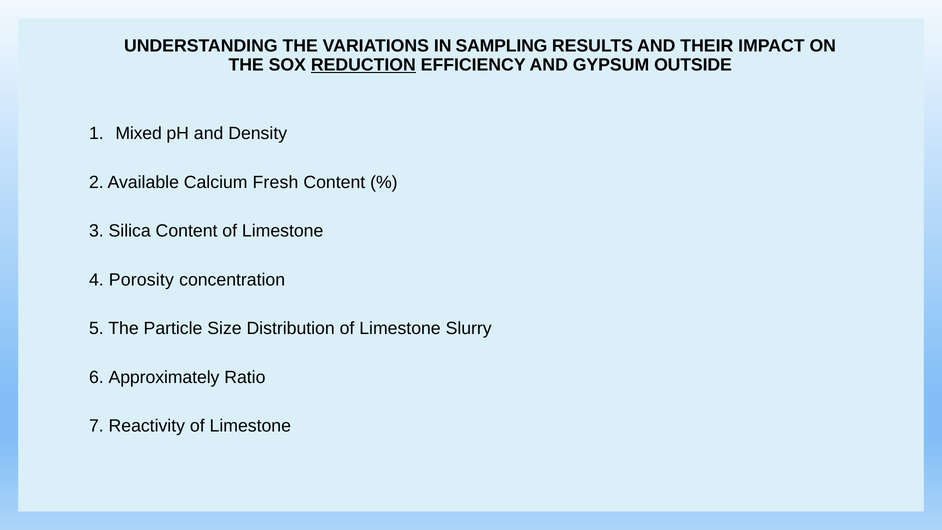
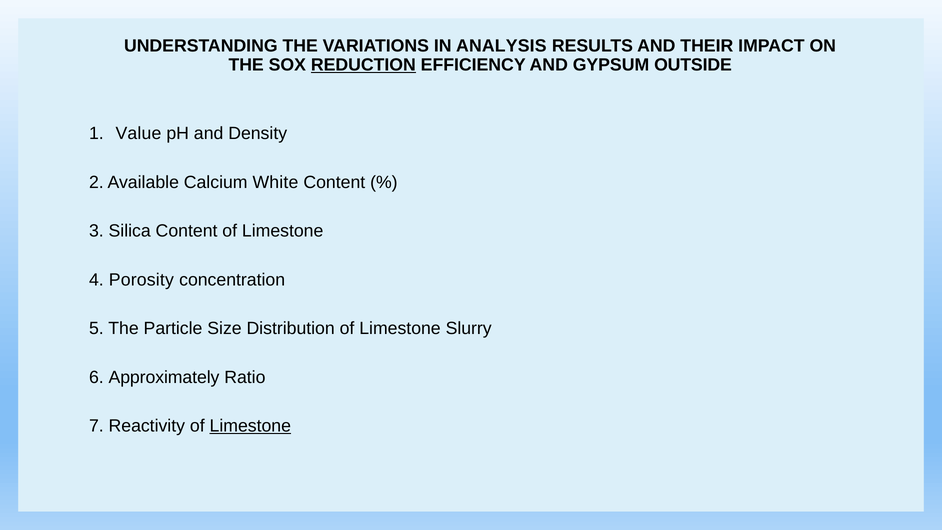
SAMPLING: SAMPLING -> ANALYSIS (501, 46)
Mixed: Mixed -> Value (138, 133)
Fresh: Fresh -> White (275, 182)
Limestone underline: none -> present (250, 426)
